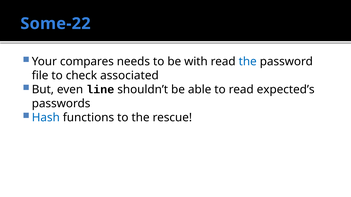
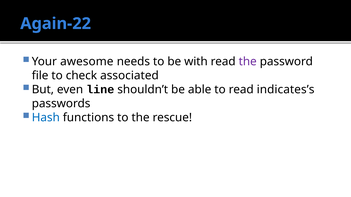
Some-22: Some-22 -> Again-22 (56, 24)
compares: compares -> awesome (87, 62)
the colour: blue -> purple (248, 62)
expected’s: expected’s -> indicates’s (286, 90)
